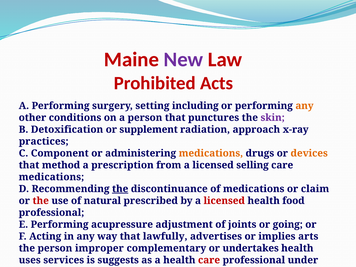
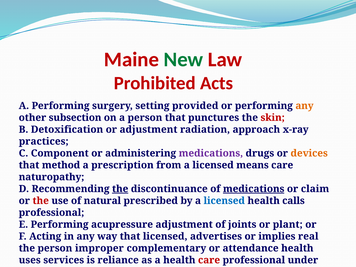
New colour: purple -> green (183, 60)
including: including -> provided (195, 106)
conditions: conditions -> subsection (75, 118)
skin colour: purple -> red (273, 118)
or supplement: supplement -> adjustment (149, 129)
medications colour: orange -> purple (211, 153)
selling: selling -> means (252, 165)
medications: medications -> naturopathy (51, 177)
medications underline: none -> present (254, 189)
licensed colour: red -> blue (224, 201)
food: food -> calls (293, 201)
going: going -> plant (288, 224)
that lawfully: lawfully -> licensed (165, 236)
arts: arts -> real (308, 236)
undertakes: undertakes -> attendance (251, 248)
suggests: suggests -> reliance (118, 260)
